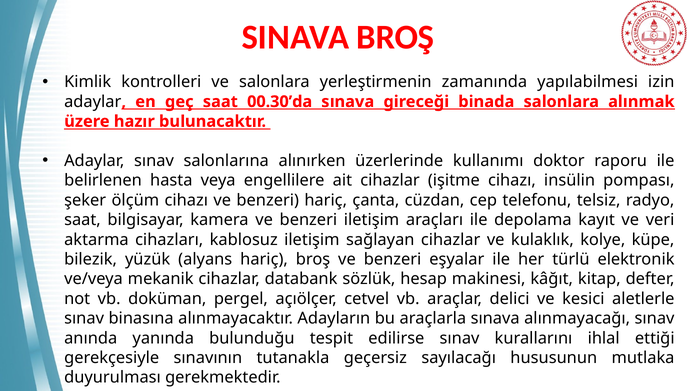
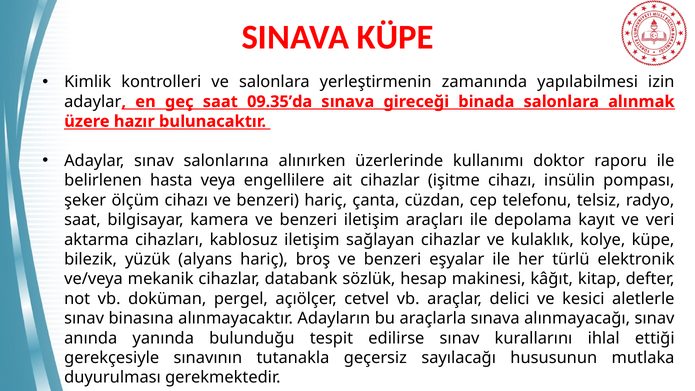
SINAVA BROŞ: BROŞ -> KÜPE (395, 37)
00.30’da: 00.30’da -> 09.35’da (280, 102)
